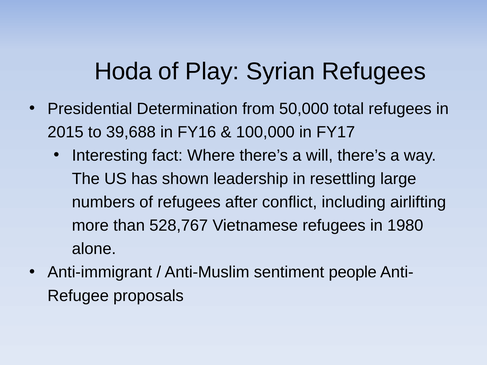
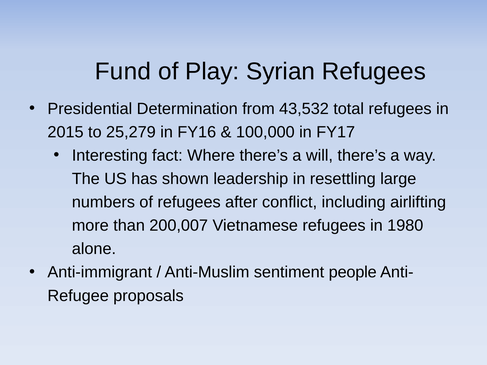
Hoda: Hoda -> Fund (123, 72)
50,000: 50,000 -> 43,532 (304, 109)
39,688: 39,688 -> 25,279 (131, 132)
528,767: 528,767 -> 200,007 (179, 226)
